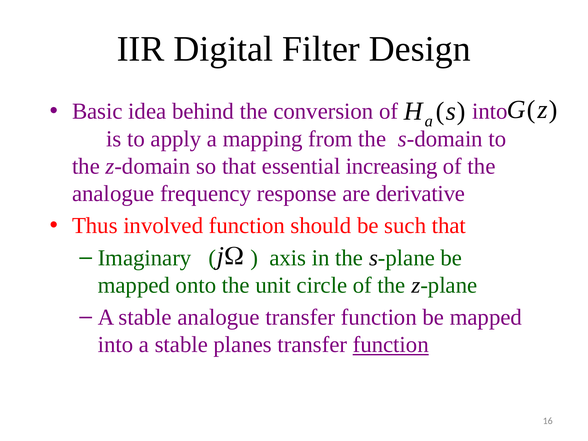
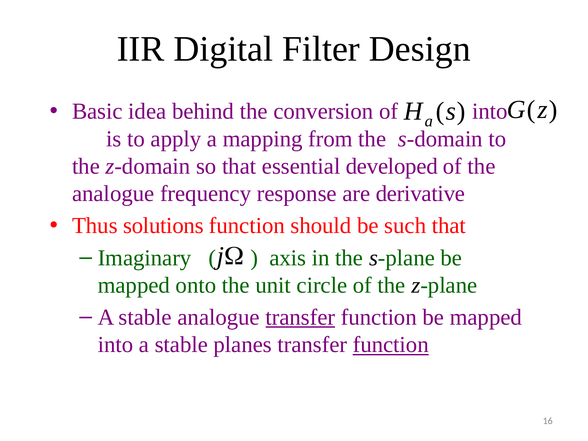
increasing: increasing -> developed (392, 166)
involved: involved -> solutions (163, 226)
transfer underline: none -> present (300, 317)
